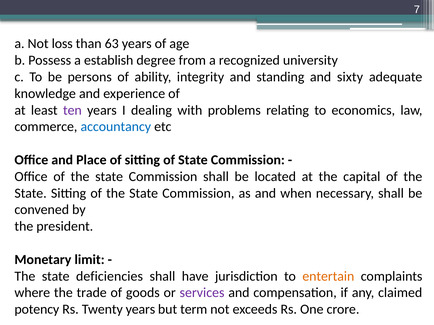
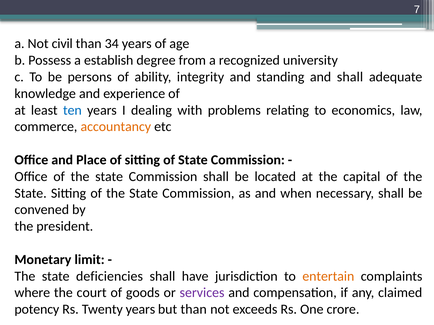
loss: loss -> civil (62, 44)
63: 63 -> 34 (112, 44)
and sixty: sixty -> shall (350, 77)
ten colour: purple -> blue (72, 110)
accountancy colour: blue -> orange (116, 127)
trade: trade -> court (92, 293)
but term: term -> than (194, 310)
